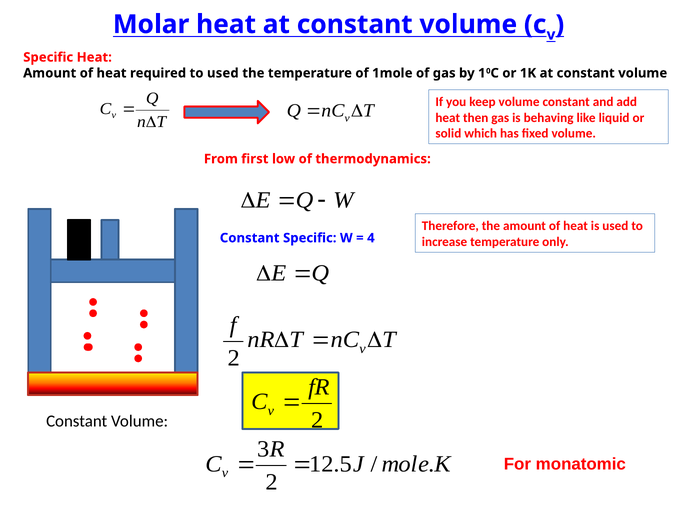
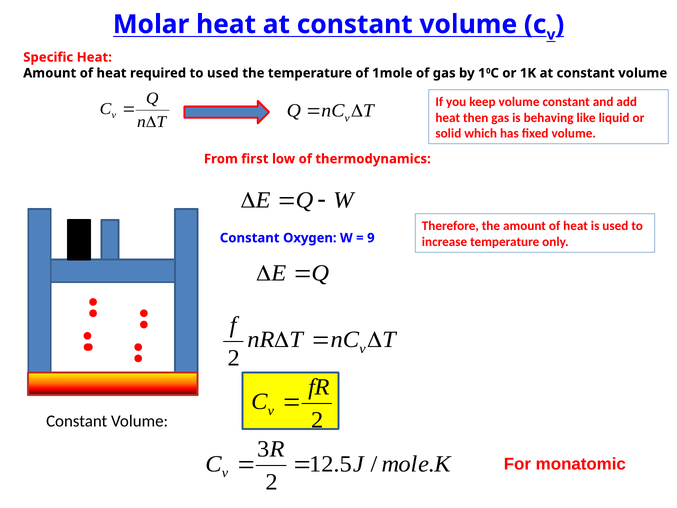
Constant Specific: Specific -> Oxygen (310, 238)
4: 4 -> 9 (371, 238)
